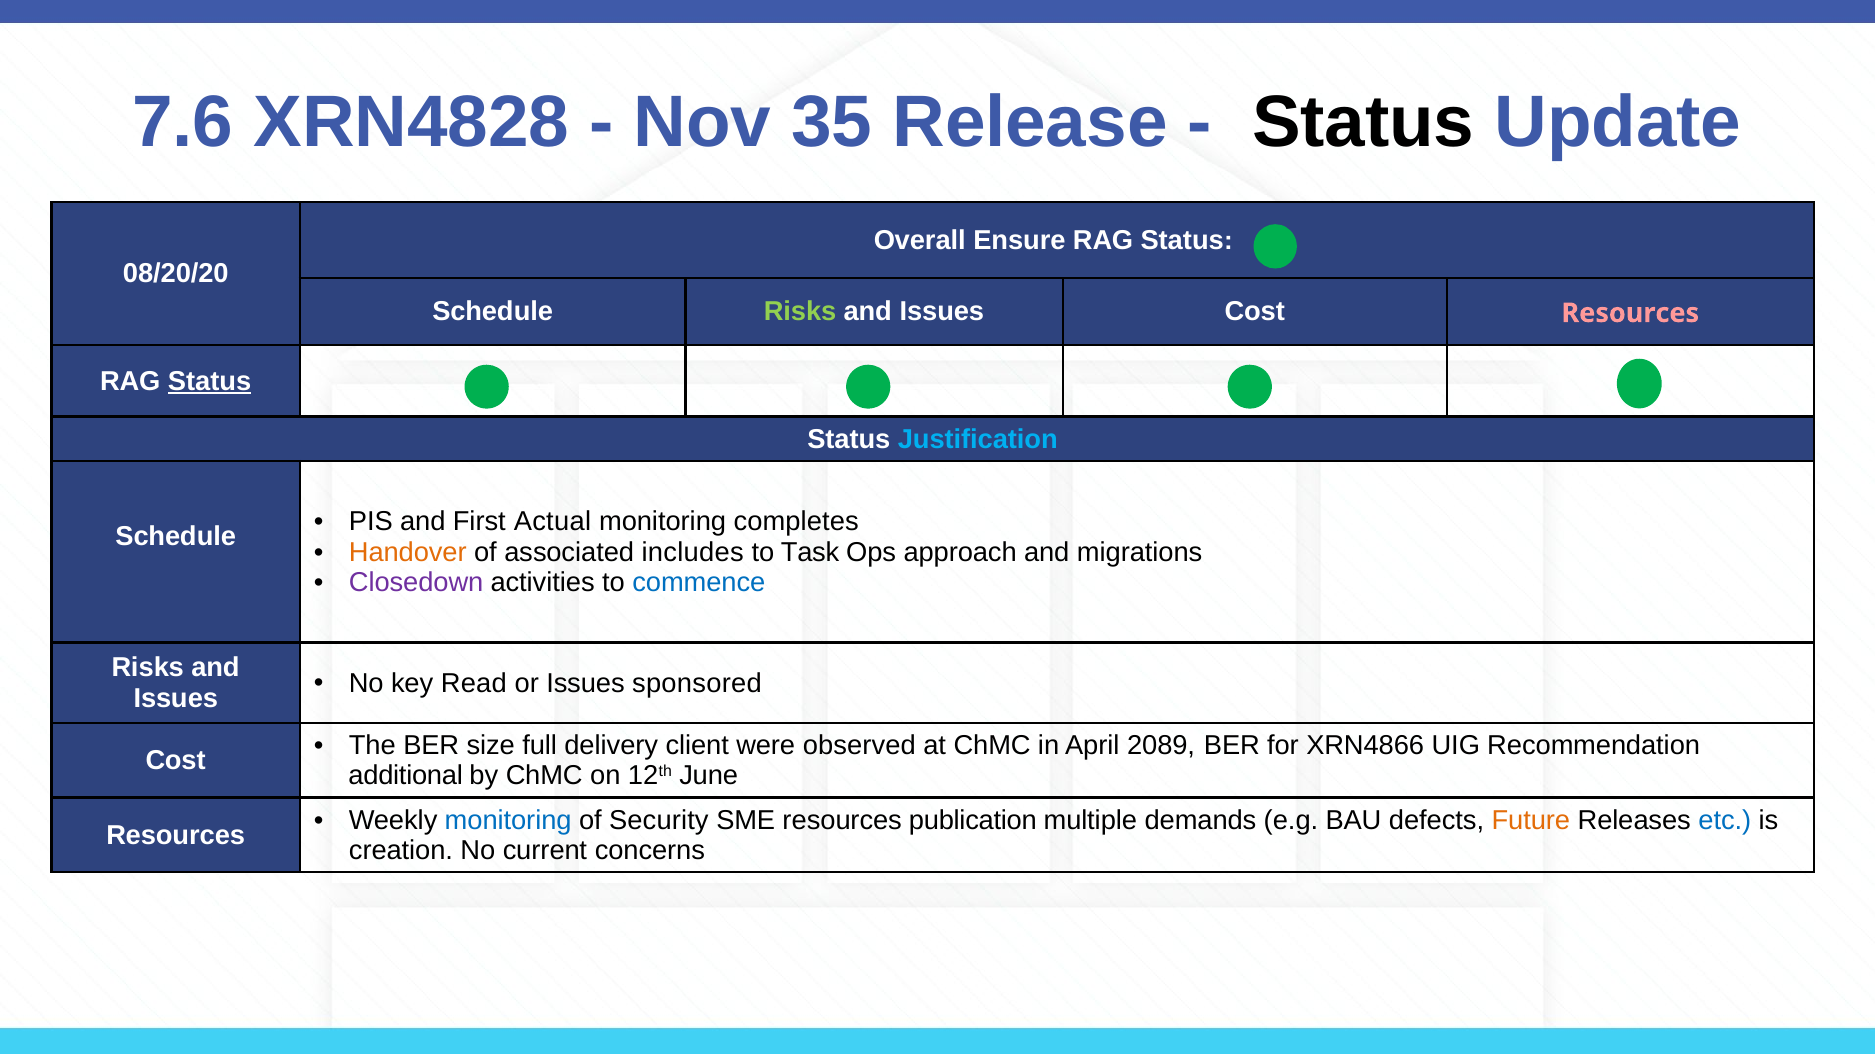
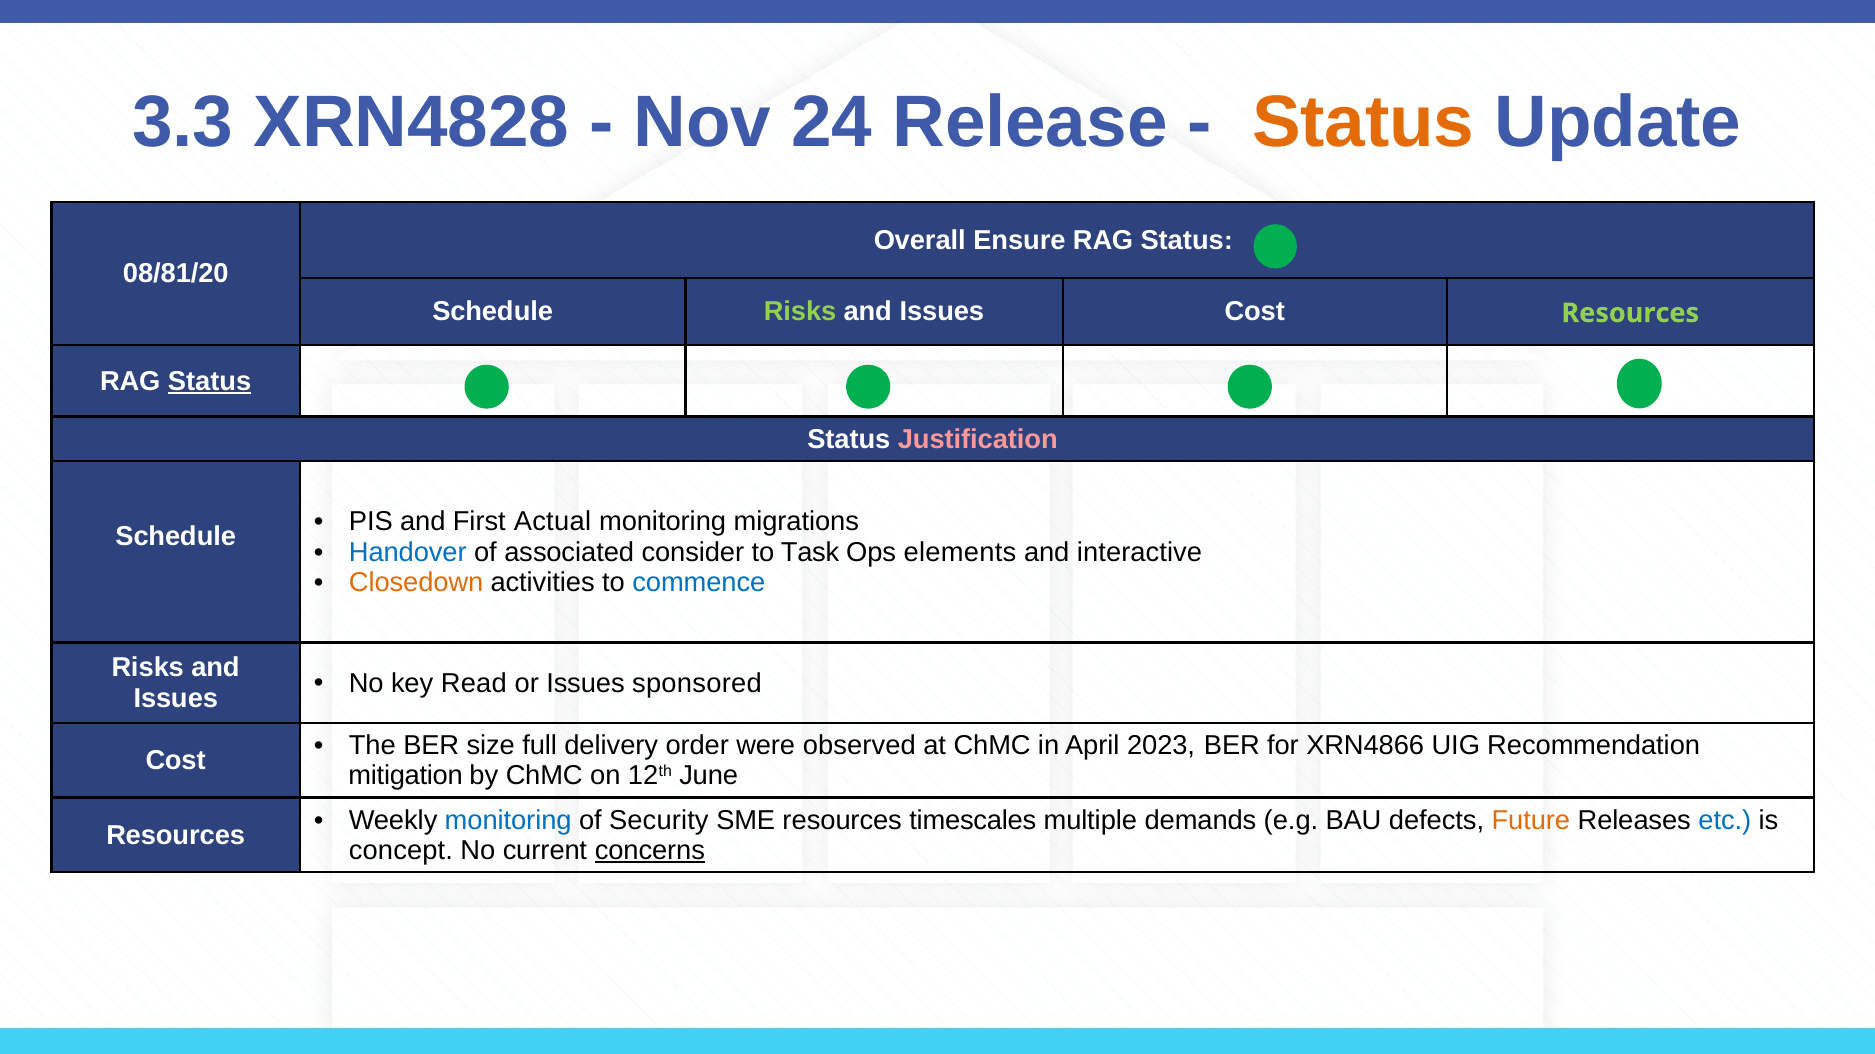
7.6: 7.6 -> 3.3 (183, 122)
35: 35 -> 24 (832, 122)
Status colour: black -> orange (1363, 122)
08/20/20: 08/20/20 -> 08/81/20 (176, 274)
Resources colour: pink -> light green (1630, 313)
Justification colour: light blue -> pink (978, 439)
completes: completes -> migrations (796, 522)
Handover colour: orange -> blue (408, 553)
includes: includes -> consider (693, 553)
approach: approach -> elements (960, 553)
migrations: migrations -> interactive (1140, 553)
Closedown colour: purple -> orange (416, 583)
client: client -> order (697, 746)
2089: 2089 -> 2023 (1161, 746)
additional: additional -> mitigation (406, 776)
publication: publication -> timescales (973, 821)
creation: creation -> concept (401, 851)
concerns underline: none -> present (650, 851)
